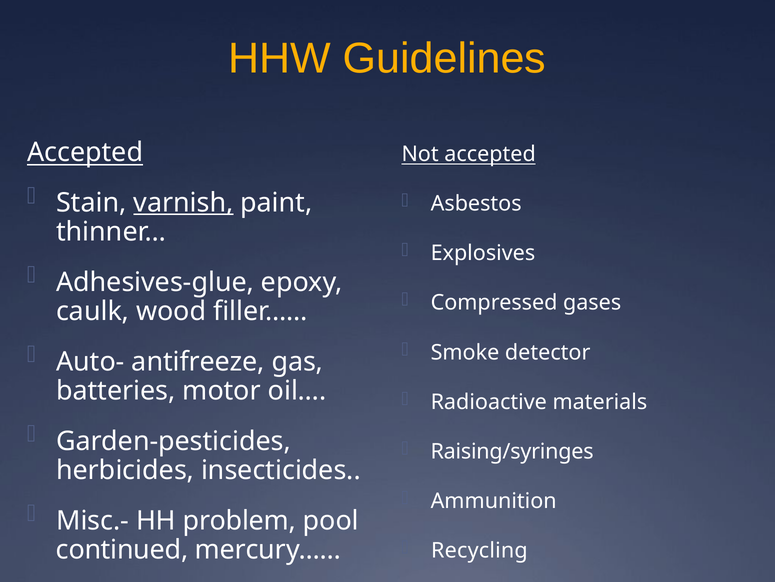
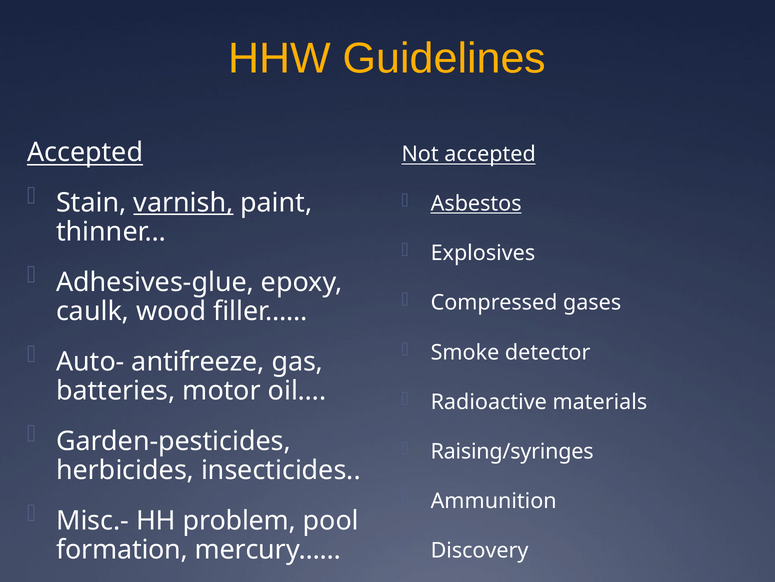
Asbestos underline: none -> present (476, 203)
Recycling: Recycling -> Discovery (480, 550)
continued: continued -> formation (122, 549)
